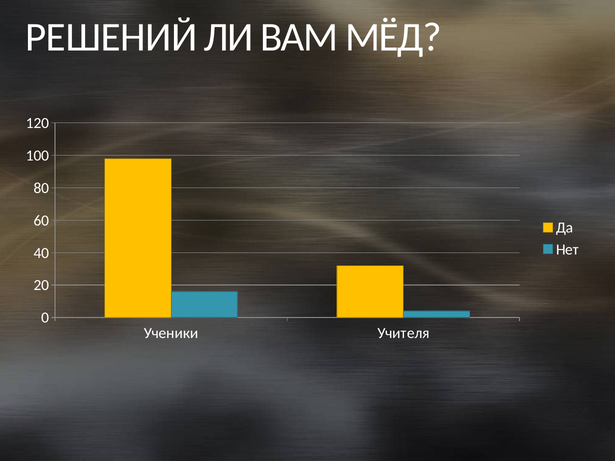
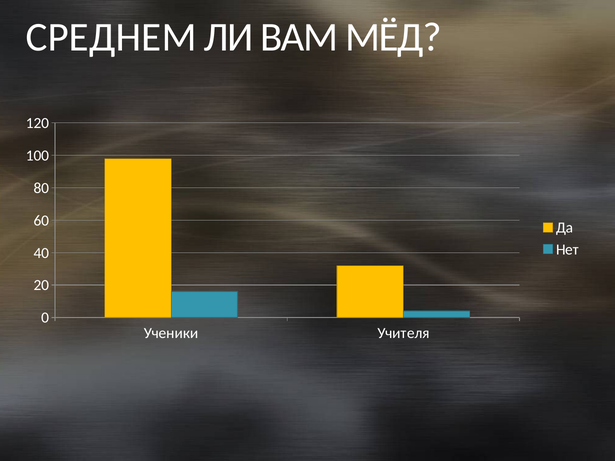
РЕШЕНИЙ: РЕШЕНИЙ -> СРЕДНЕМ (111, 37)
